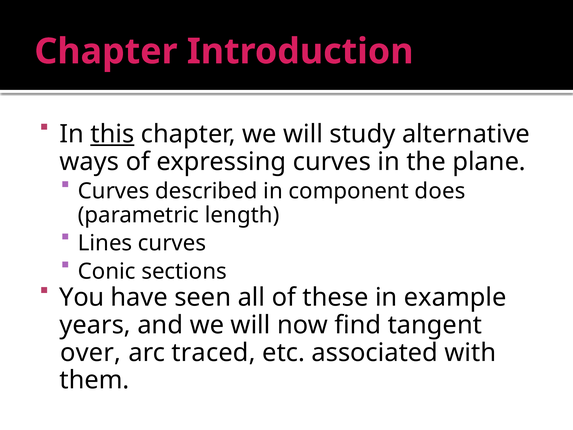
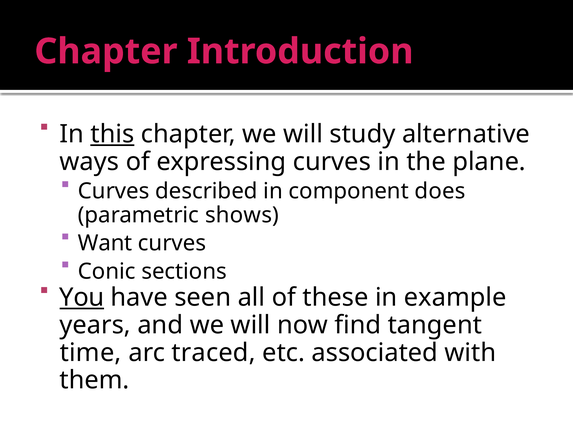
length: length -> shows (242, 215)
Lines: Lines -> Want (105, 243)
You underline: none -> present (82, 297)
over: over -> time (91, 352)
